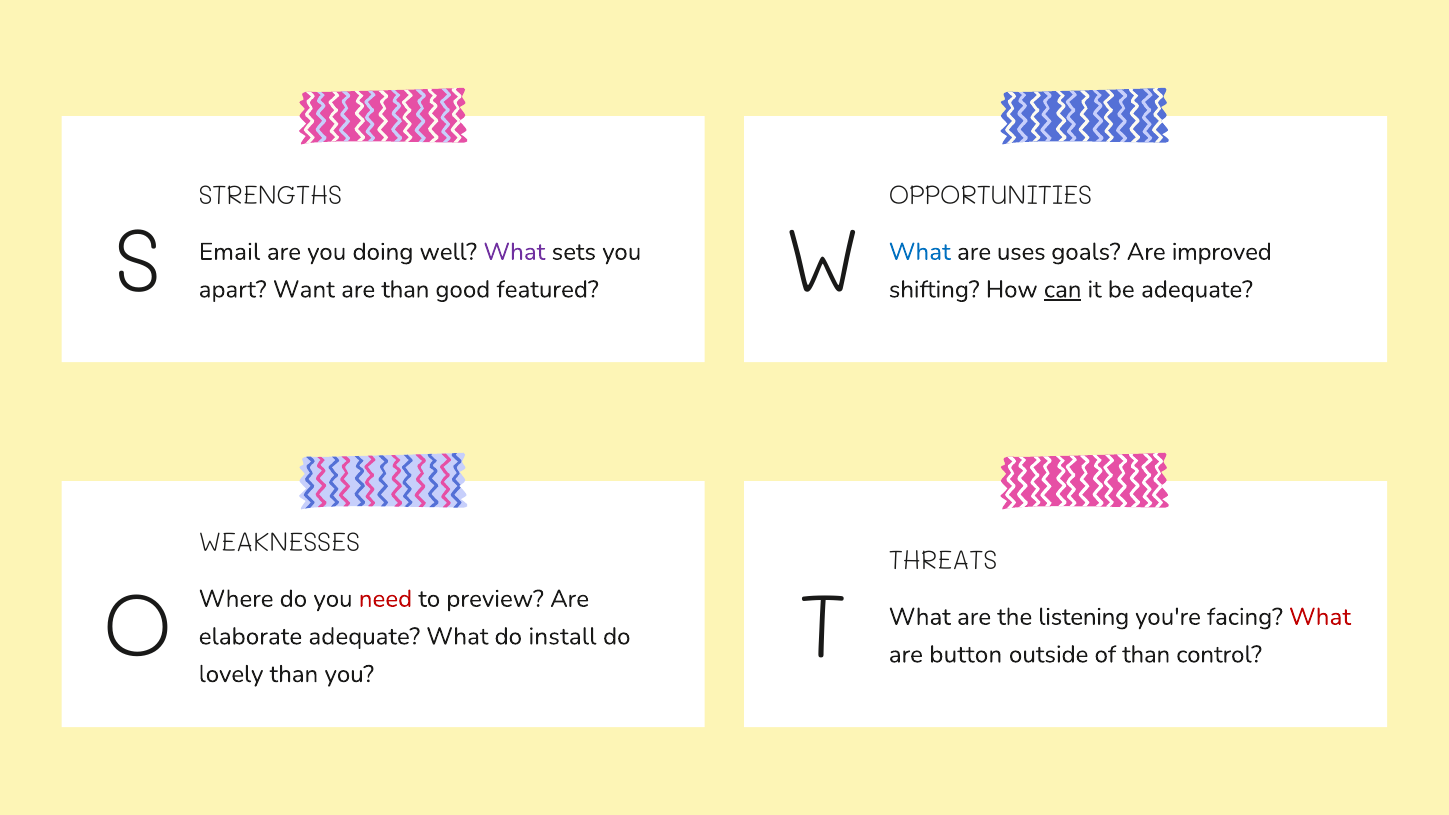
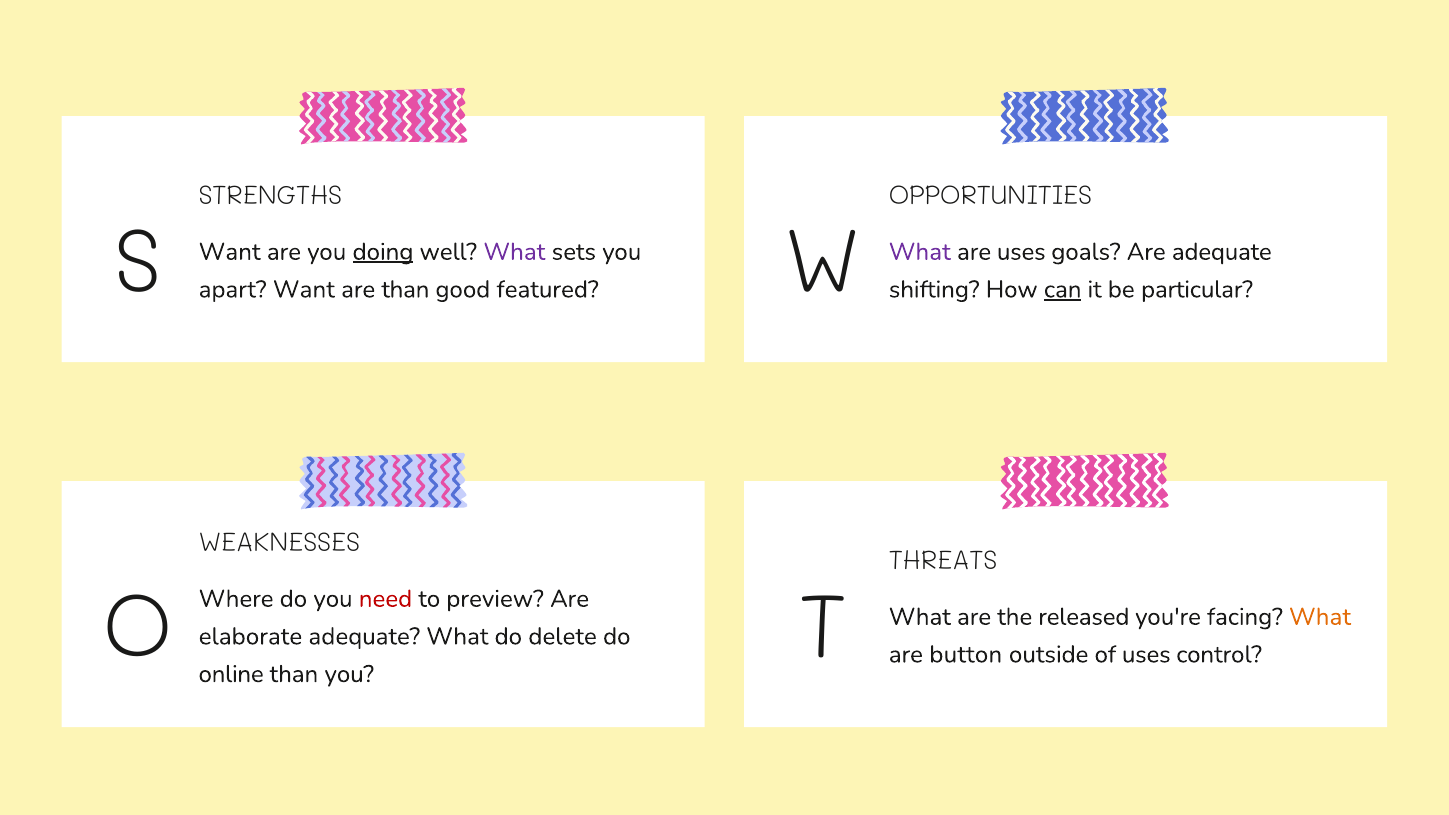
Email: Email -> Want (230, 252)
doing underline: none -> present (383, 252)
What colour: blue -> purple (920, 252)
Are improved: improved -> adequate (1222, 252)
be adequate: adequate -> particular (1197, 289)
listening: listening -> released (1084, 617)
What colour: red -> orange (1320, 617)
install: install -> delete (563, 636)
of than: than -> uses (1146, 655)
lovely: lovely -> online (231, 674)
